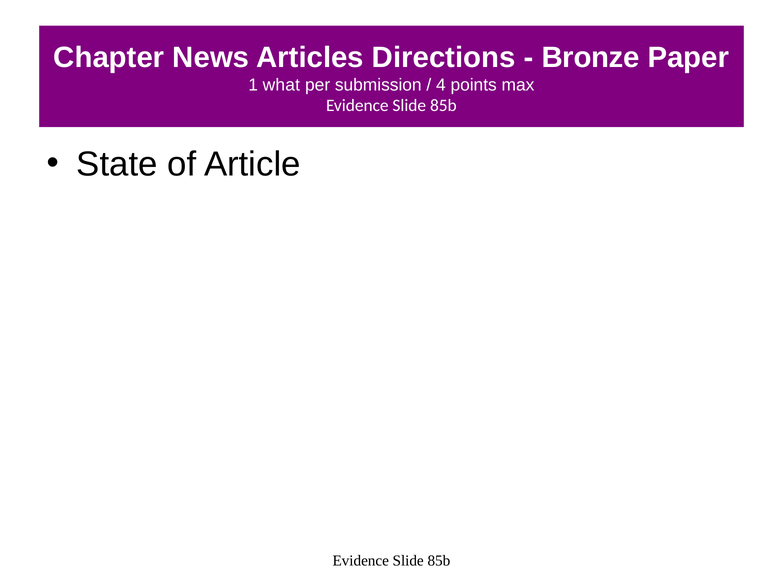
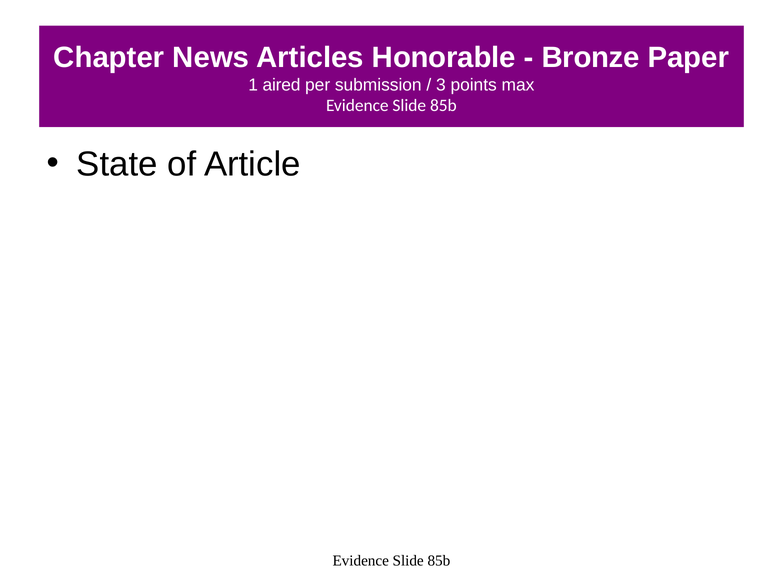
Directions: Directions -> Honorable (444, 58)
what: what -> aired (282, 85)
4: 4 -> 3 (441, 85)
